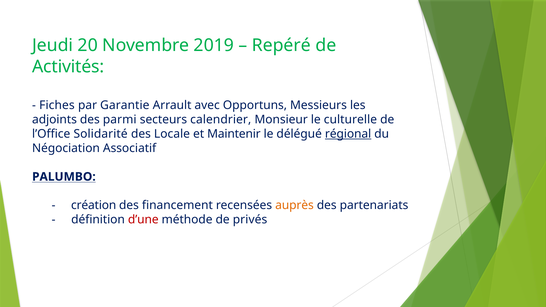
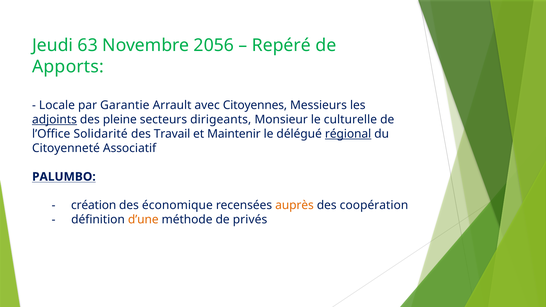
20: 20 -> 63 (88, 45)
2019: 2019 -> 2056 (214, 45)
Activités: Activités -> Apports (68, 67)
Fiches: Fiches -> Locale (57, 105)
Opportuns: Opportuns -> Citoyennes (255, 105)
adjoints underline: none -> present (54, 119)
parmi: parmi -> pleine (120, 119)
calendrier: calendrier -> dirigeants (221, 119)
Locale: Locale -> Travail (172, 134)
Négociation: Négociation -> Citoyenneté (66, 148)
financement: financement -> économique (177, 205)
partenariats: partenariats -> coopération (374, 205)
d’une colour: red -> orange (143, 220)
